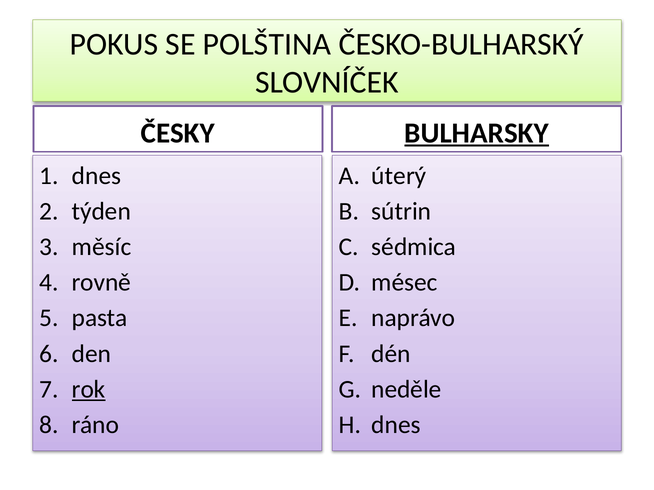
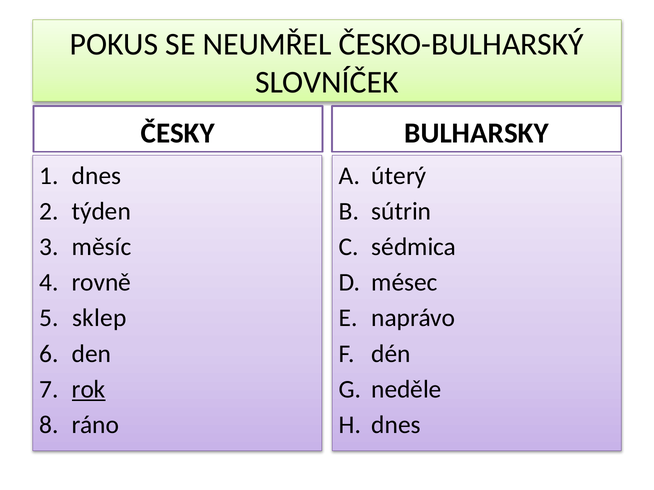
POLŠTINA: POLŠTINA -> NEUMŘEL (267, 44)
BULHARSKY underline: present -> none (477, 133)
pasta: pasta -> sklep (99, 318)
